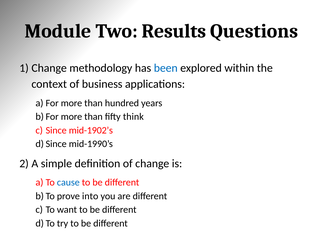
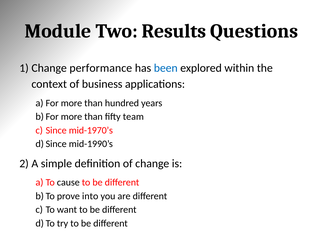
methodology: methodology -> performance (101, 68)
think: think -> team (133, 117)
mid-1902’s: mid-1902’s -> mid-1970’s (91, 130)
cause colour: blue -> black (68, 183)
